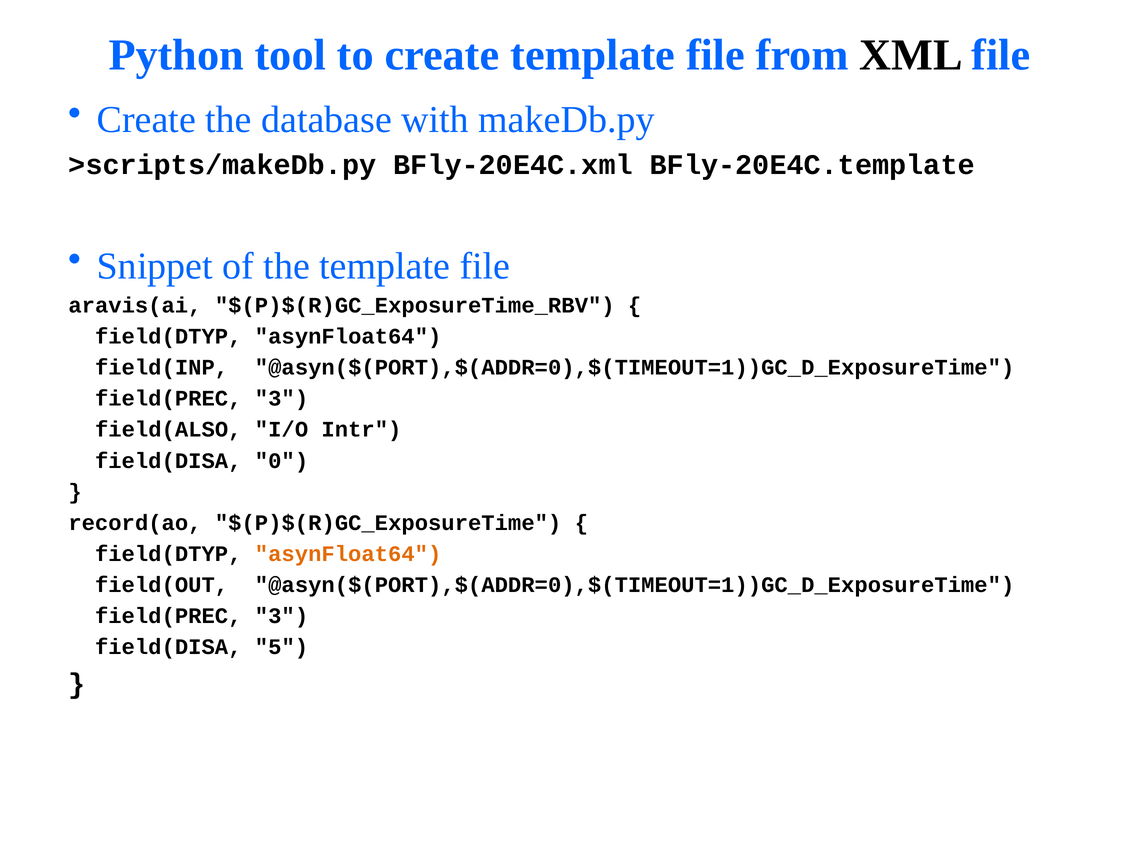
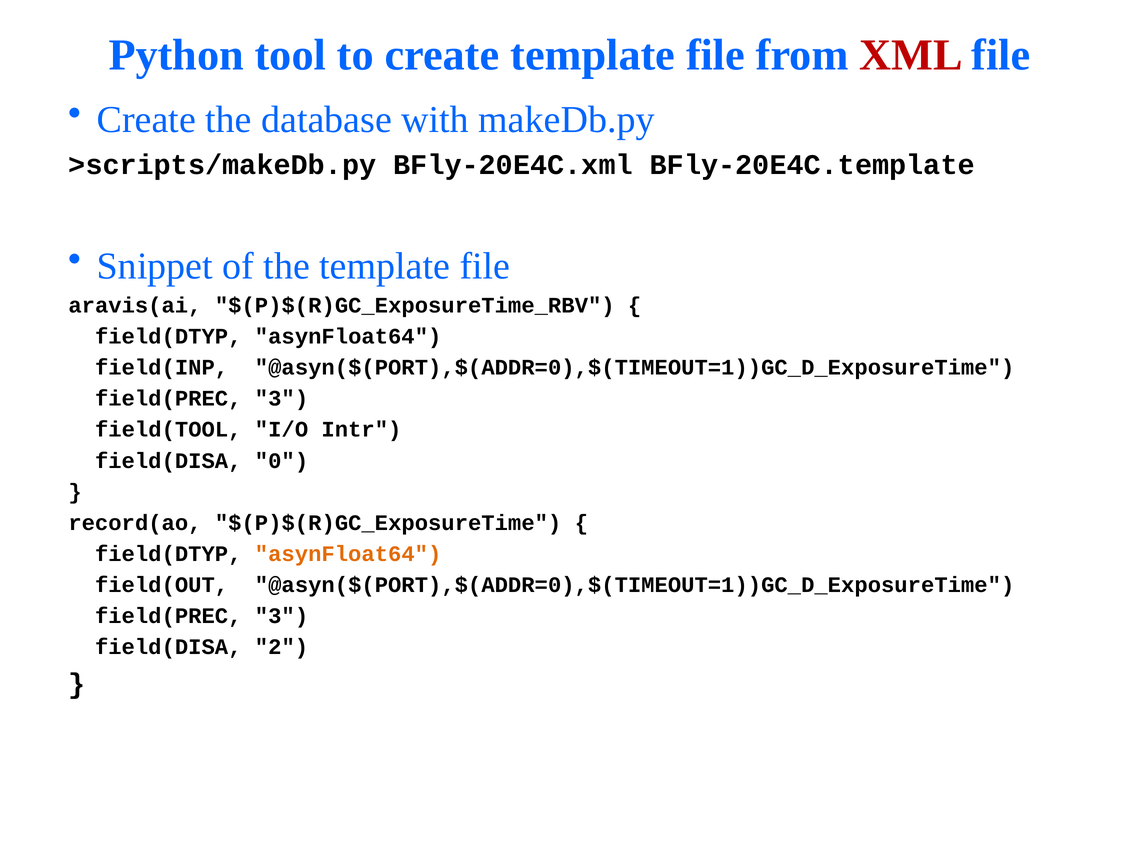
XML colour: black -> red (911, 55)
field(ALSO: field(ALSO -> field(TOOL (168, 430)
5: 5 -> 2 (281, 647)
